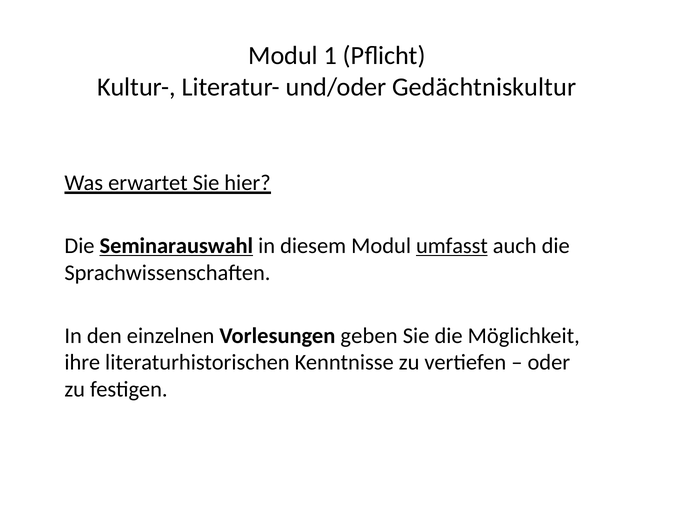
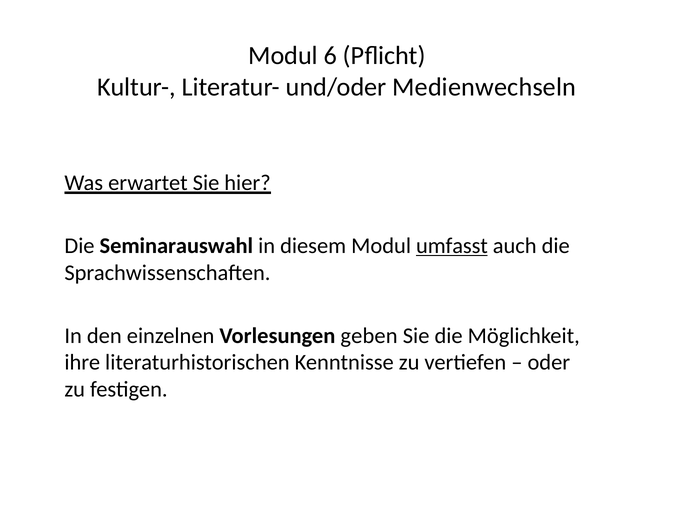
1: 1 -> 6 (330, 56)
Gedächtniskultur: Gedächtniskultur -> Medienwechseln (484, 87)
Seminarauswahl underline: present -> none (176, 246)
